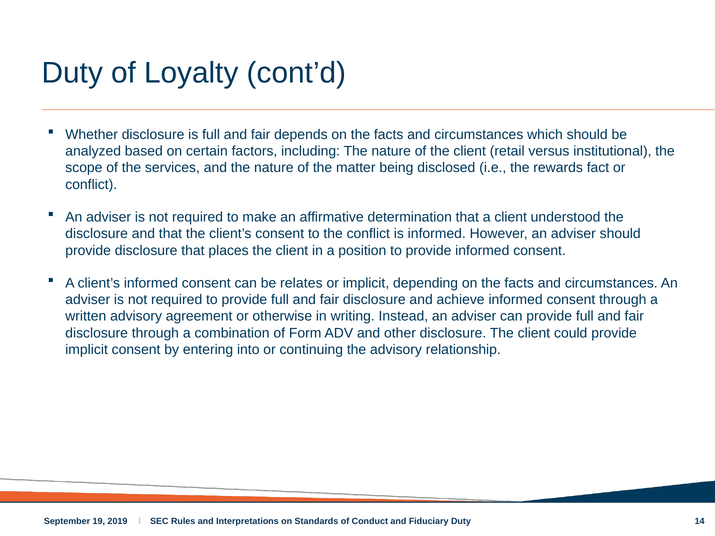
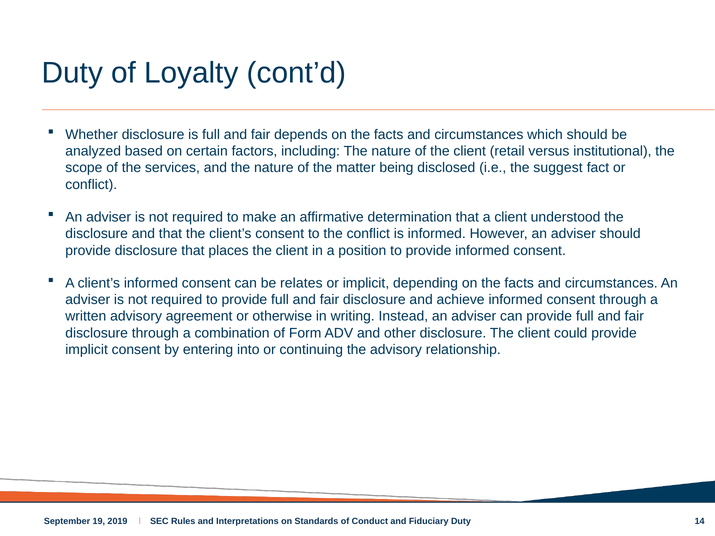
rewards: rewards -> suggest (558, 168)
